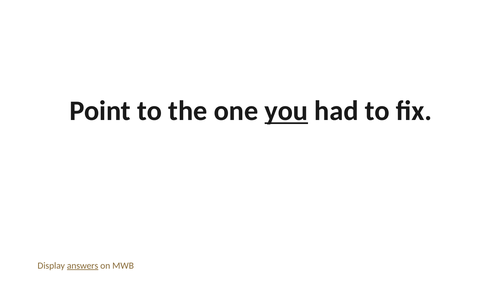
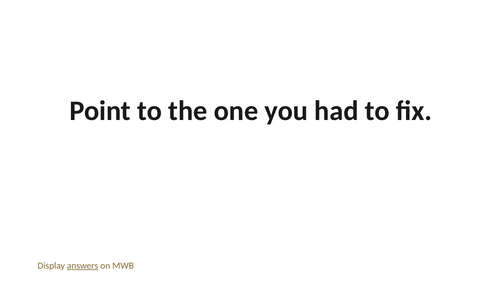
you underline: present -> none (286, 111)
